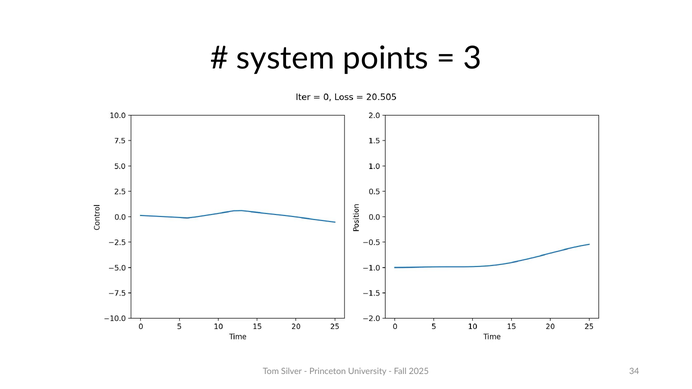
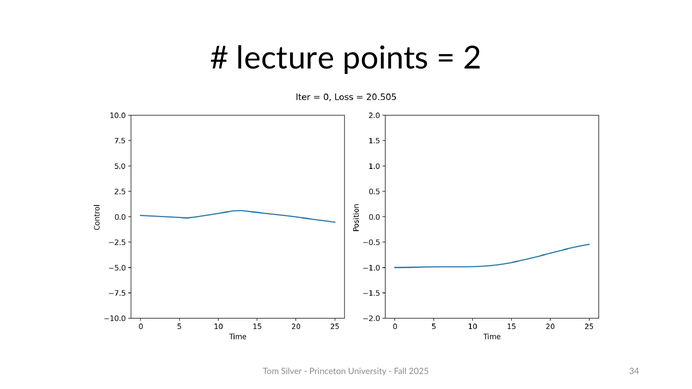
system: system -> lecture (285, 58)
3: 3 -> 2 (472, 58)
